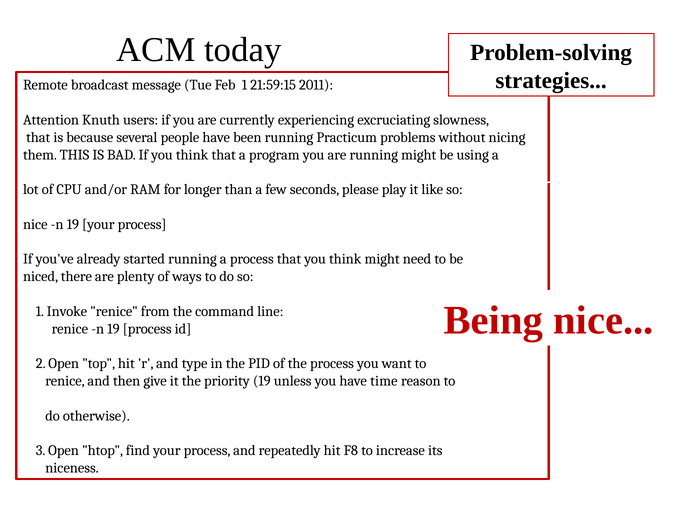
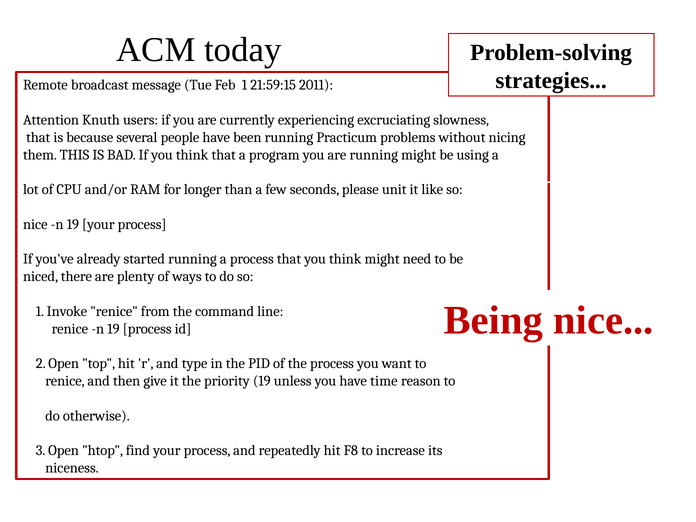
play: play -> unit (394, 190)
